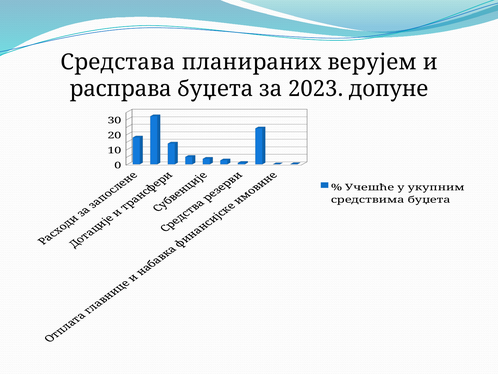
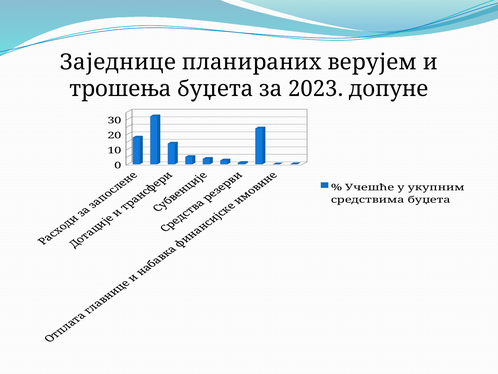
Средстава: Средстава -> Заједнице (118, 62)
расправа: расправа -> трошења (121, 89)
